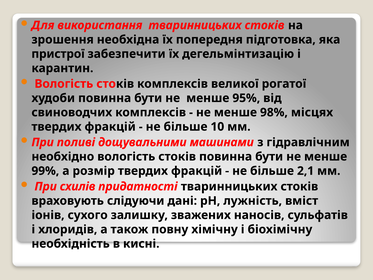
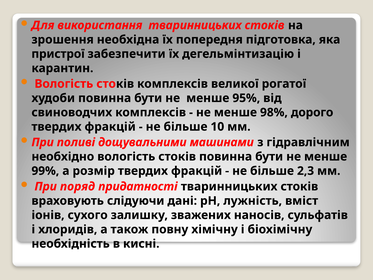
місцях: місцях -> дорого (312, 112)
2,1: 2,1 -> 2,3 (306, 171)
схилів: схилів -> поряд (77, 186)
